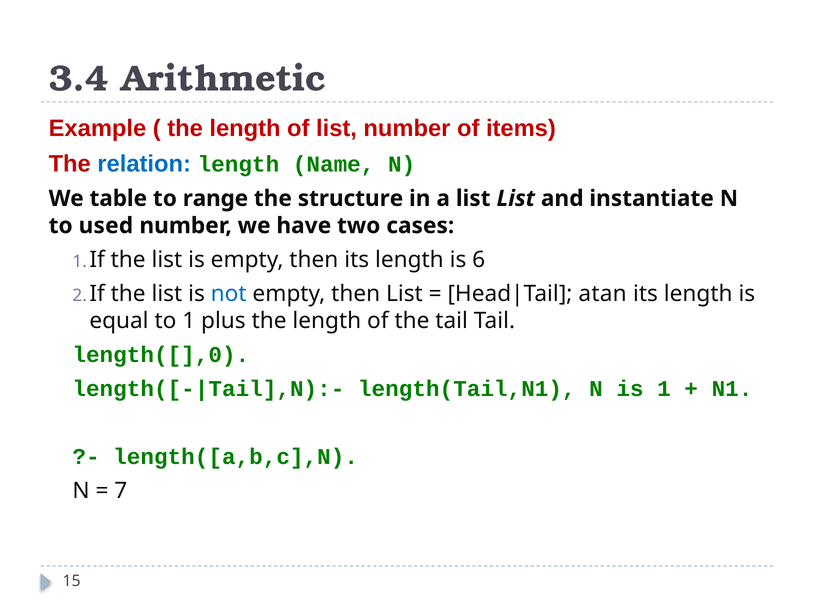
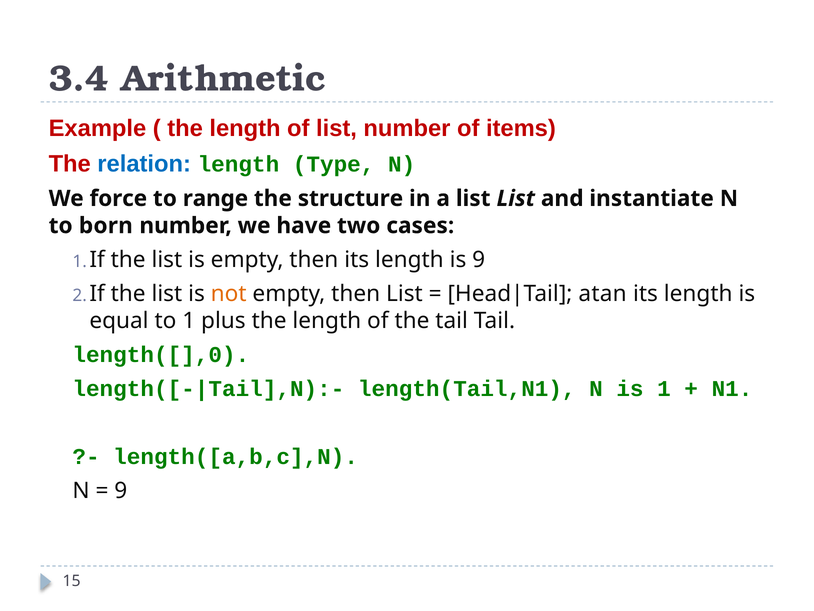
Name: Name -> Type (334, 164)
table: table -> force (118, 198)
used: used -> born (106, 225)
is 6: 6 -> 9 (479, 259)
not colour: blue -> orange (229, 293)
7: 7 -> 9 (121, 490)
